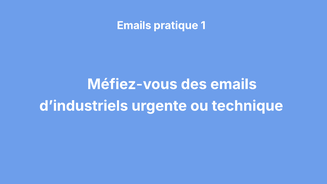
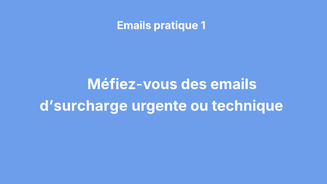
d’industriels: d’industriels -> d’surcharge (84, 106)
